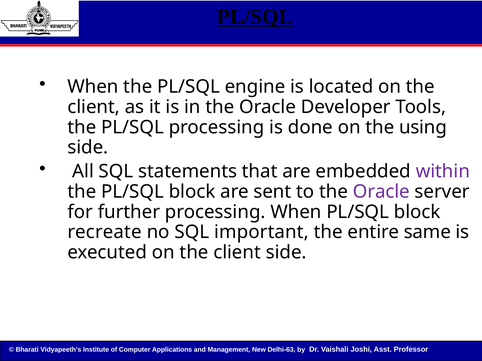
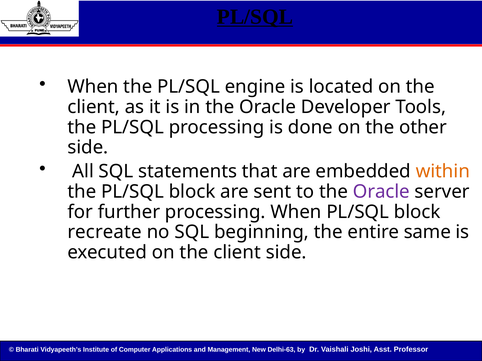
using: using -> other (423, 127)
within colour: purple -> orange (443, 172)
important: important -> beginning (262, 232)
